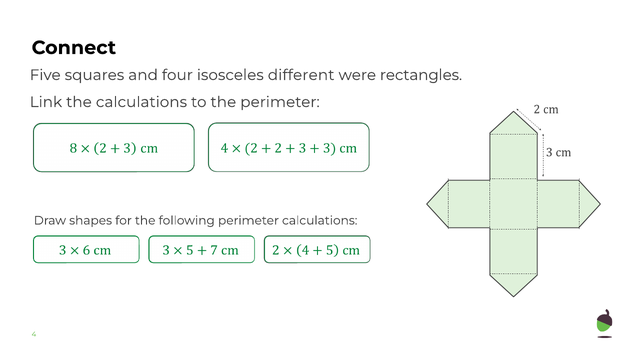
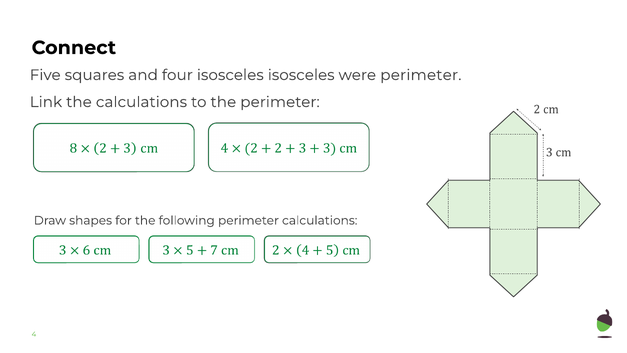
isosceles different: different -> isosceles (301, 75)
were rectangles: rectangles -> perimeter (421, 75)
